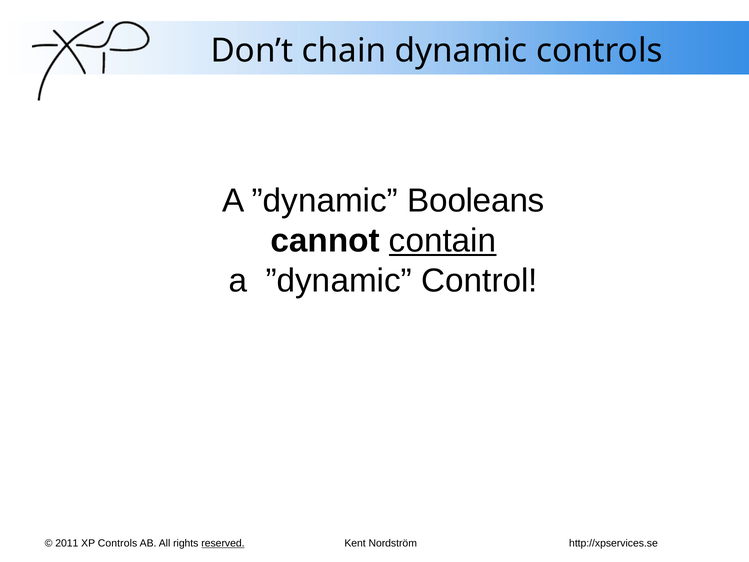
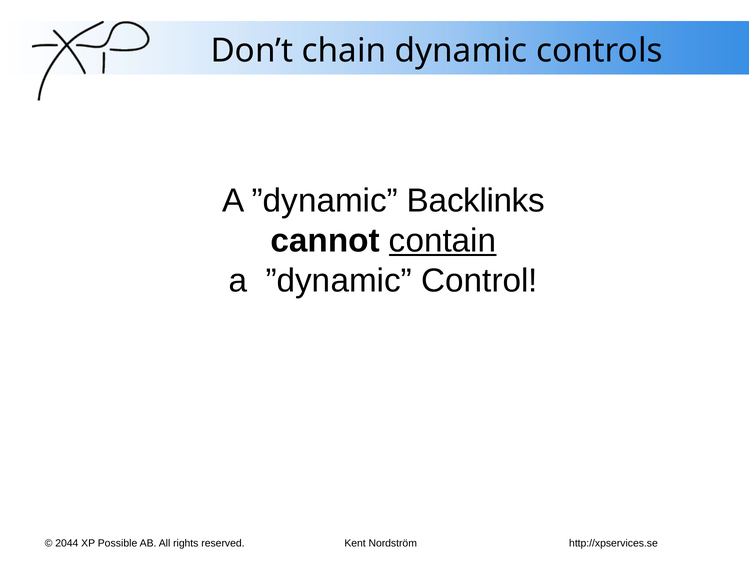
Booleans: Booleans -> Backlinks (476, 201)
2011: 2011 -> 2044 (67, 543)
XP Controls: Controls -> Possible (118, 543)
reserved underline: present -> none (223, 543)
